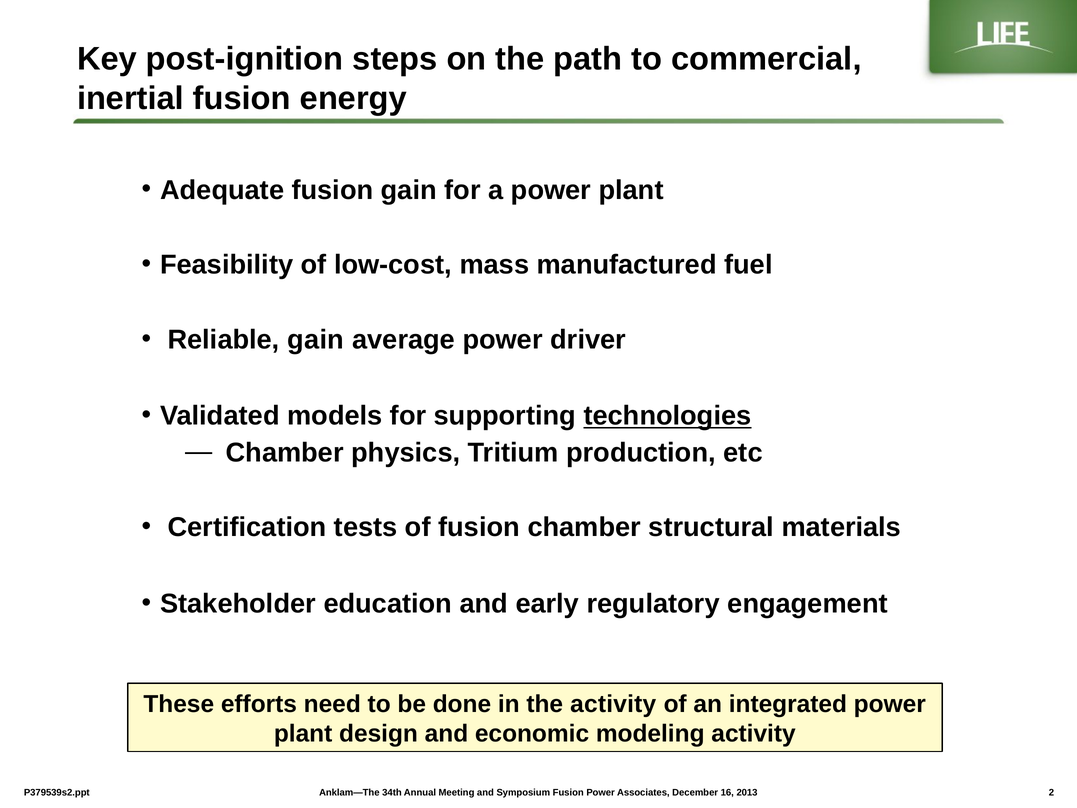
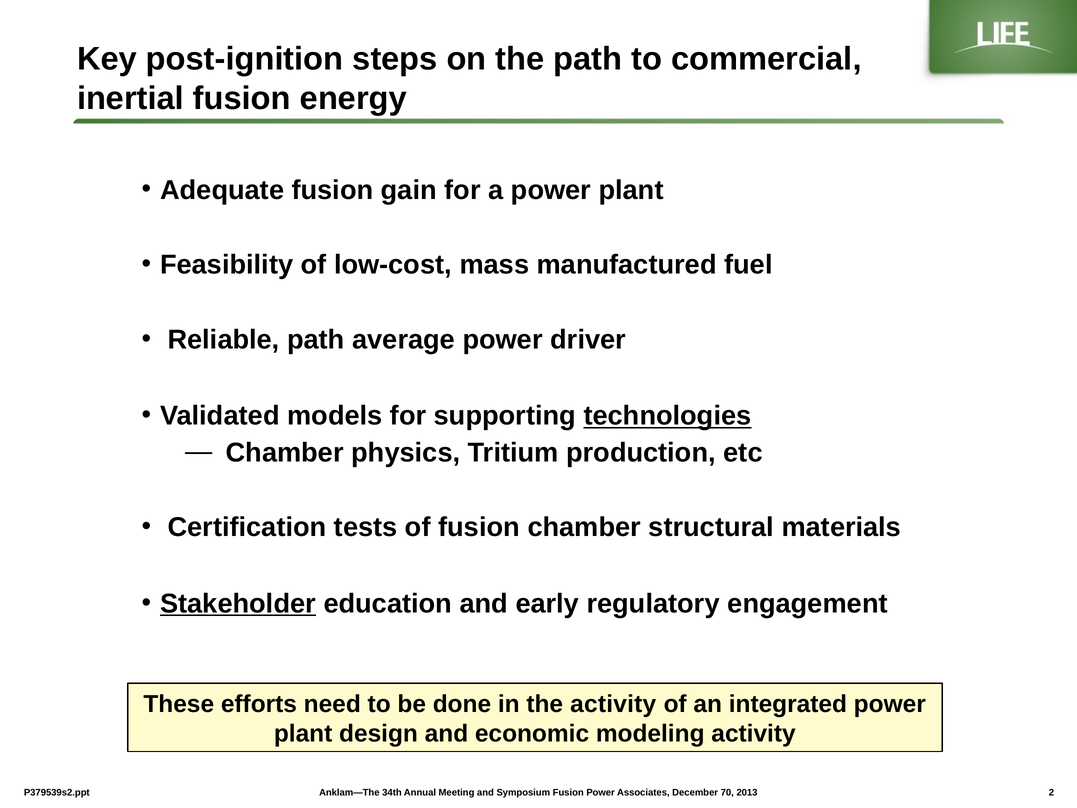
Reliable gain: gain -> path (316, 340)
Stakeholder underline: none -> present (238, 603)
16: 16 -> 70 (727, 793)
